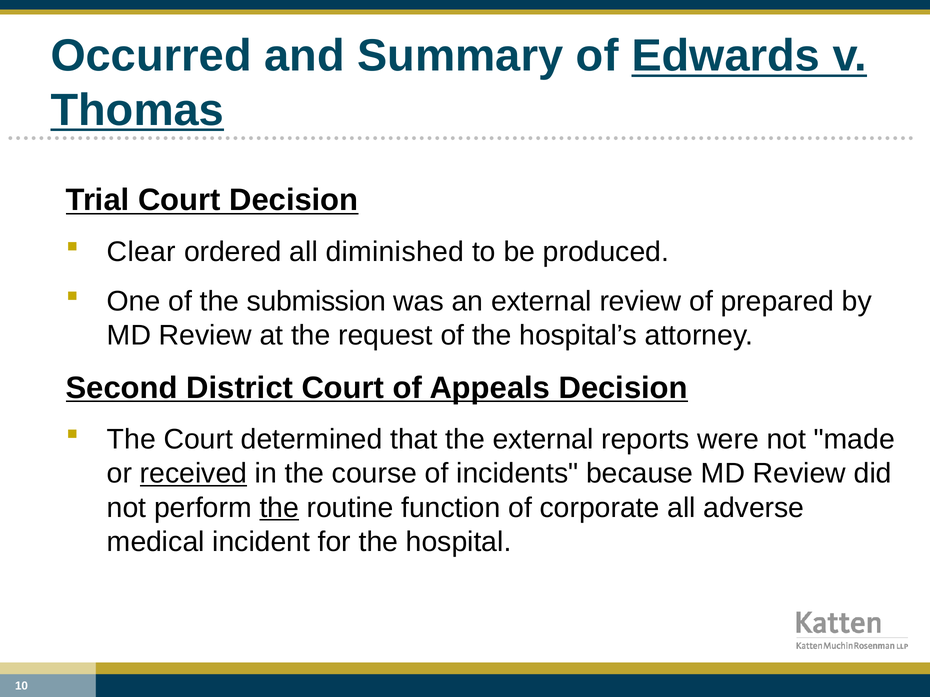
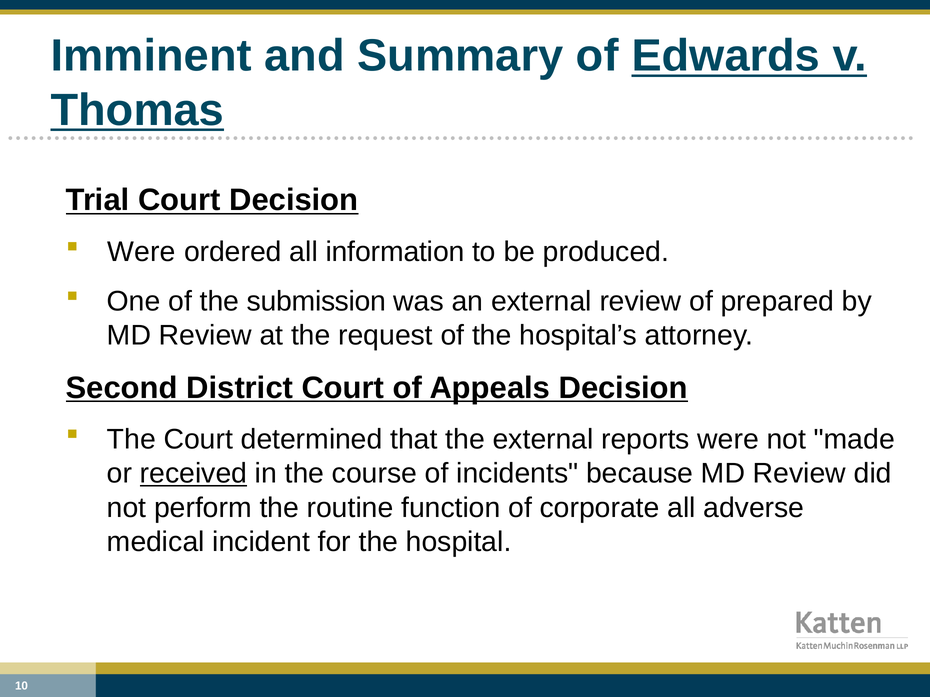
Occurred: Occurred -> Imminent (151, 56)
Clear: Clear -> Were (141, 252)
diminished: diminished -> information (395, 252)
the underline: present -> none (279, 508)
